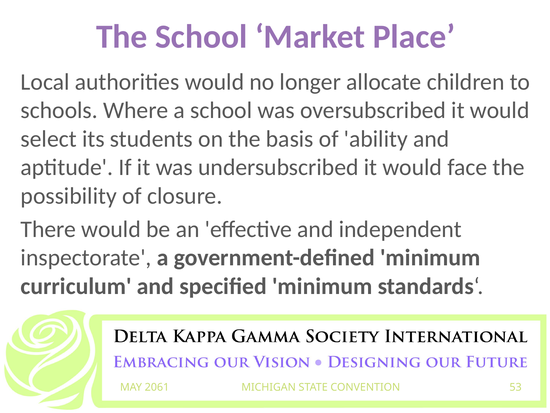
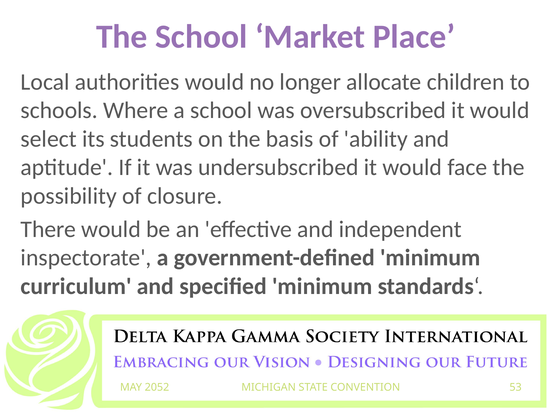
2061: 2061 -> 2052 (157, 387)
